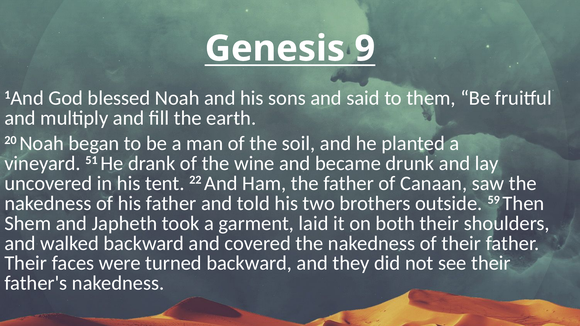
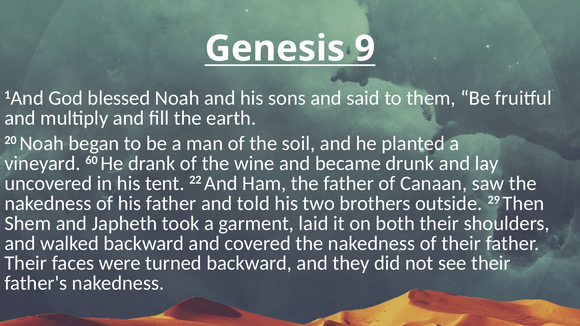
51: 51 -> 60 (92, 160)
59: 59 -> 29 (494, 200)
